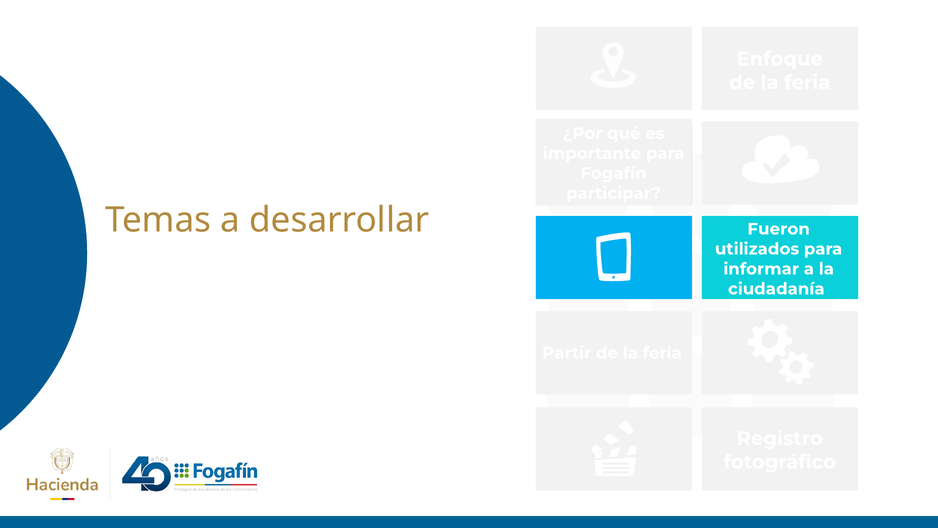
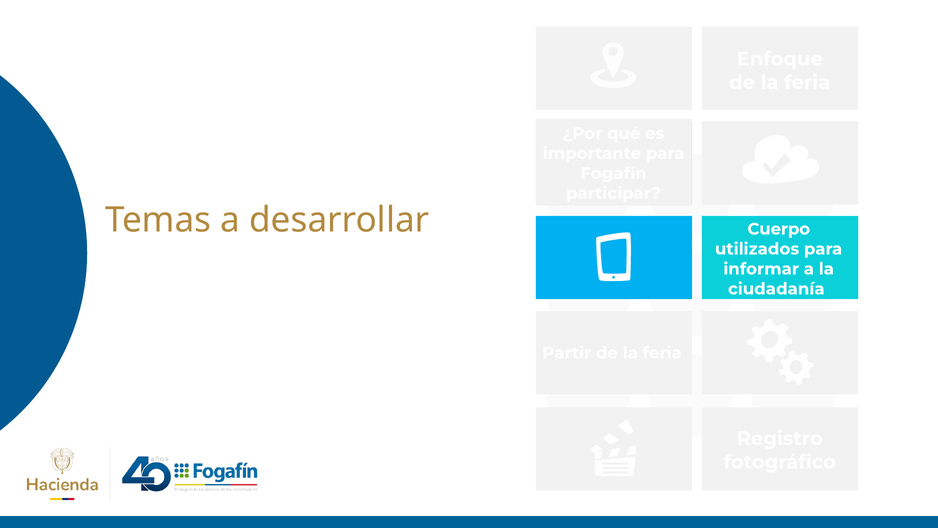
Fueron: Fueron -> Cuerpo (779, 229)
